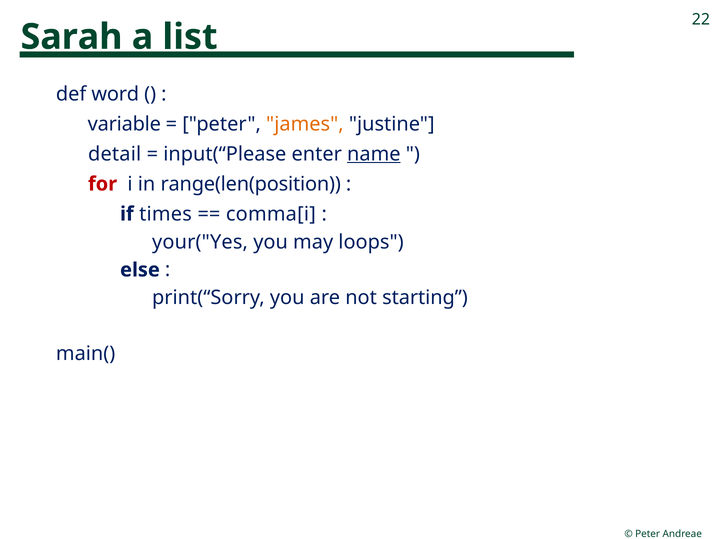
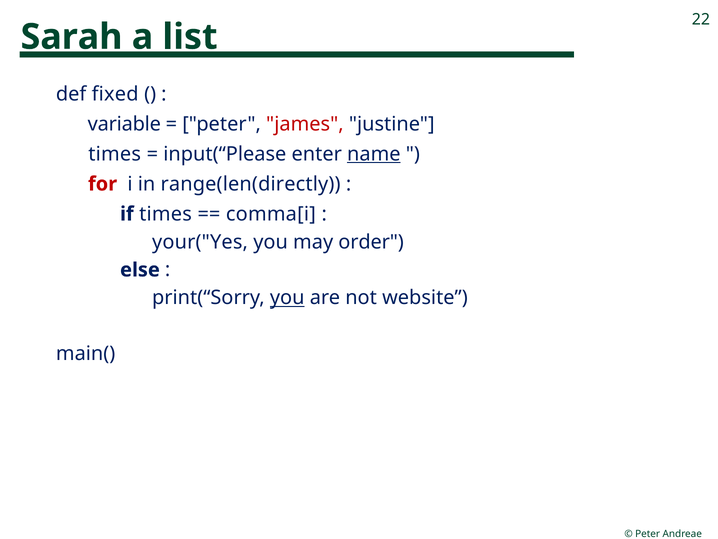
word: word -> fixed (115, 94)
james colour: orange -> red (305, 124)
detail: detail -> times (115, 154)
range(len(position: range(len(position -> range(len(directly (251, 184)
loops: loops -> order (371, 242)
you underline: none -> present (287, 298)
starting: starting -> website (425, 298)
